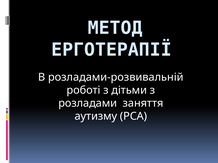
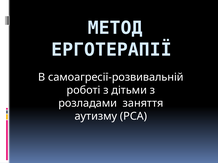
розладами-розвивальній: розладами-розвивальній -> самоагресії-розвивальній (116, 77)
